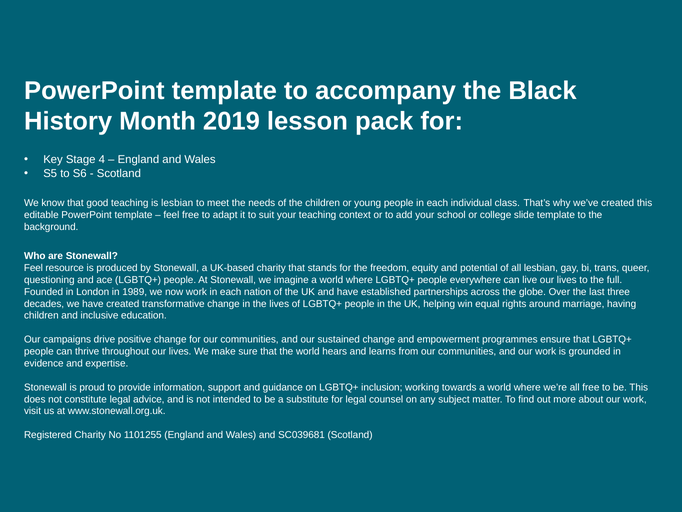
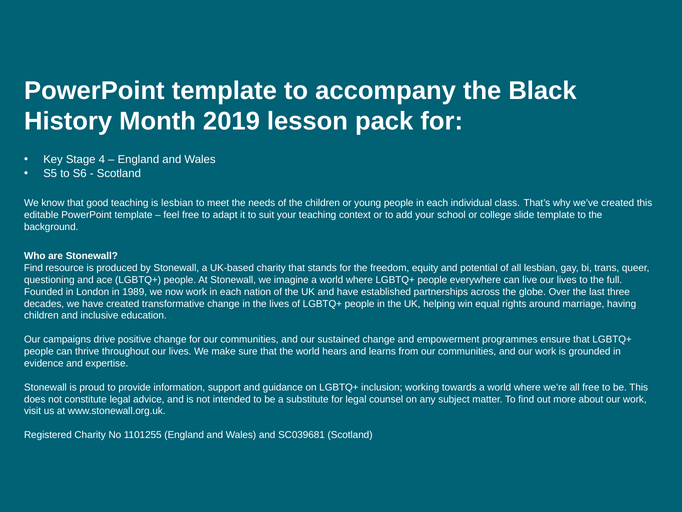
Feel: Feel -> Find (33, 268)
